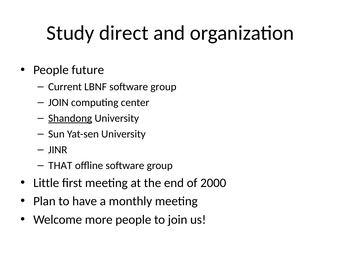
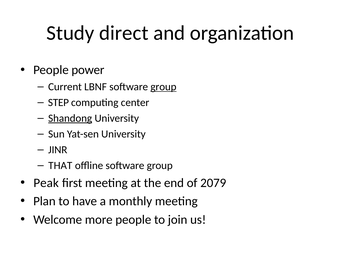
future: future -> power (88, 70)
group underline: none -> present (163, 87)
JOIN: JOIN -> STEP (58, 102)
Little: Little -> Peak (46, 183)
2000: 2000 -> 2079 (213, 183)
